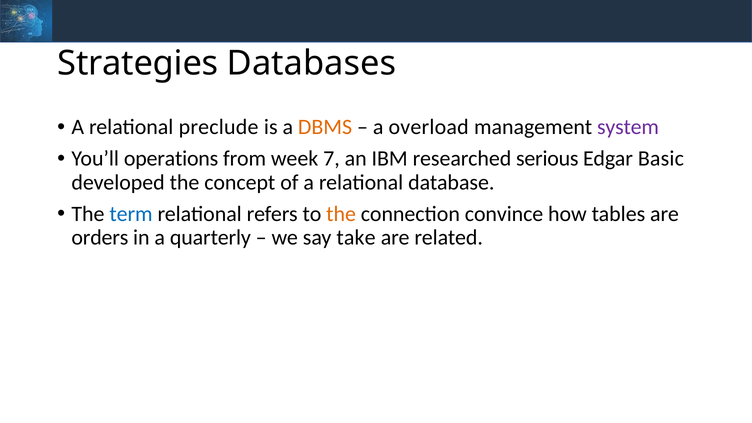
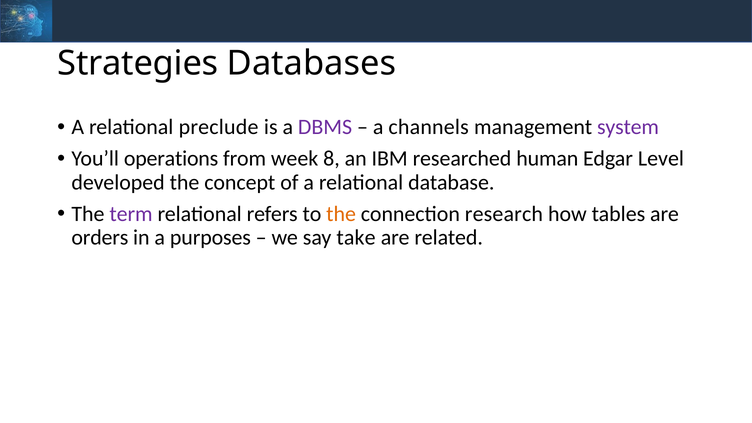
DBMS colour: orange -> purple (325, 127)
overload: overload -> channels (429, 127)
7: 7 -> 8 (331, 159)
serious: serious -> human (547, 159)
Basic: Basic -> Level (661, 159)
term colour: blue -> purple (131, 214)
convince: convince -> research (504, 214)
quarterly: quarterly -> purposes (210, 238)
